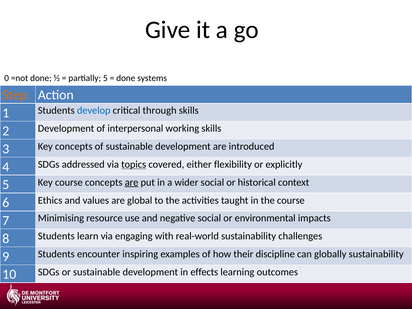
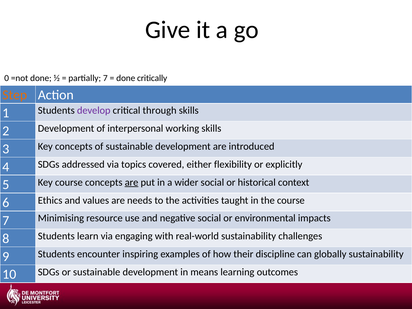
partially 5: 5 -> 7 (105, 78)
systems: systems -> critically (152, 78)
develop colour: blue -> purple (94, 111)
topics underline: present -> none (134, 164)
global: global -> needs (140, 200)
effects: effects -> means (204, 272)
